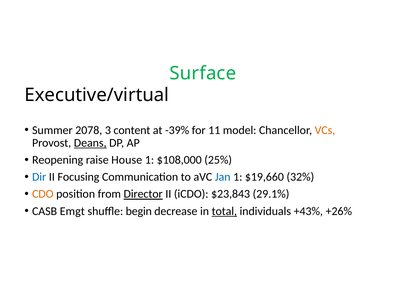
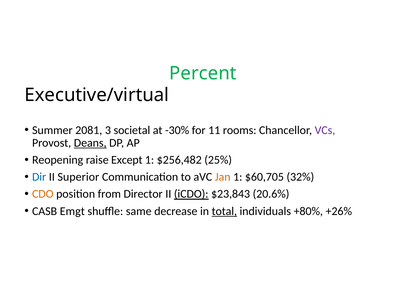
Surface: Surface -> Percent (203, 73)
2078: 2078 -> 2081 (89, 130)
content: content -> societal (132, 130)
-39%: -39% -> -30% (177, 130)
model: model -> rooms (240, 130)
VCs colour: orange -> purple (325, 130)
House: House -> Except (127, 160)
$108,000: $108,000 -> $256,482 (179, 160)
Focusing: Focusing -> Superior (78, 177)
Jan colour: blue -> orange (223, 177)
$19,660: $19,660 -> $60,705 (264, 177)
Director underline: present -> none (143, 194)
iCDO underline: none -> present (191, 194)
29.1%: 29.1% -> 20.6% (271, 194)
begin: begin -> same (139, 211)
+43%: +43% -> +80% (308, 211)
